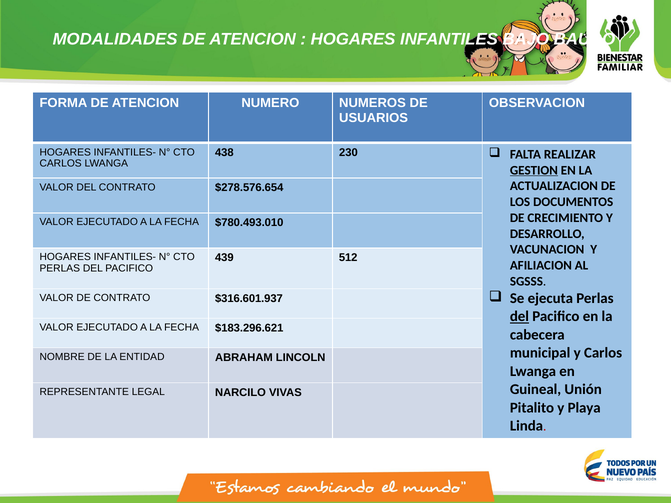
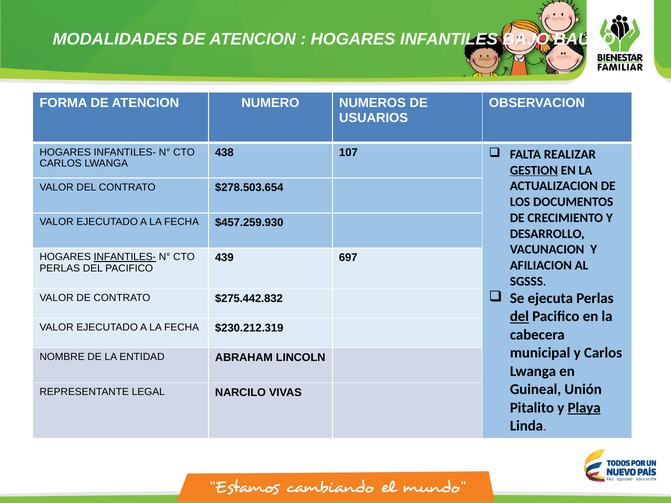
230: 230 -> 107 (348, 153)
$278.576.654: $278.576.654 -> $278.503.654 (249, 188)
$780.493.010: $780.493.010 -> $457.259.930 (249, 223)
INFANTILES- underline: none -> present (125, 257)
512: 512 -> 697 (348, 258)
$316.601.937: $316.601.937 -> $275.442.832 (249, 299)
$183.296.621: $183.296.621 -> $230.212.319 (249, 328)
Playa underline: none -> present (584, 408)
